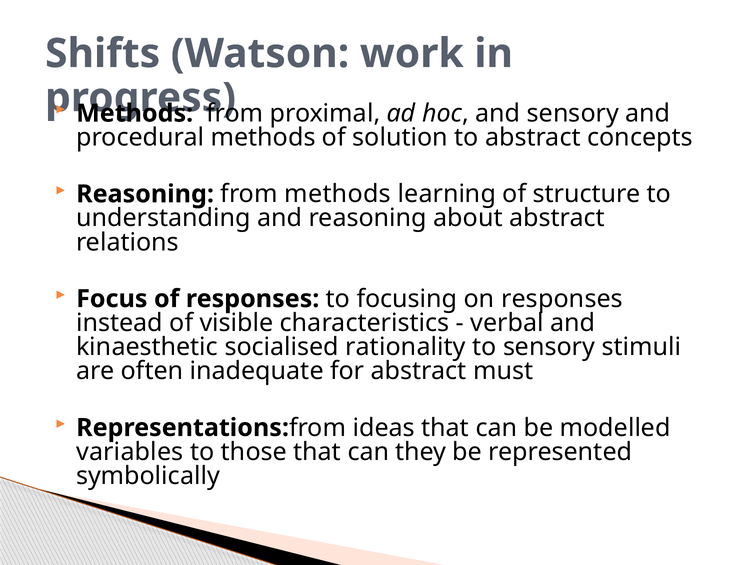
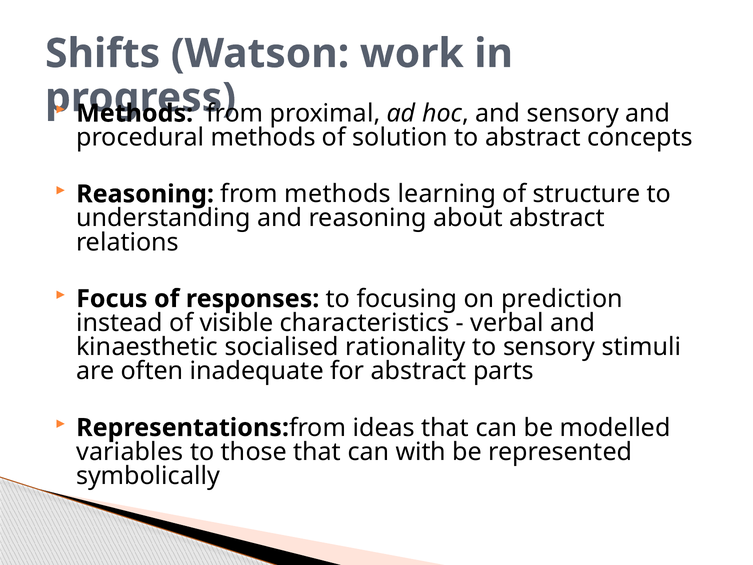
on responses: responses -> prediction (562, 299)
must: must -> parts (503, 371)
they: they -> with (421, 452)
